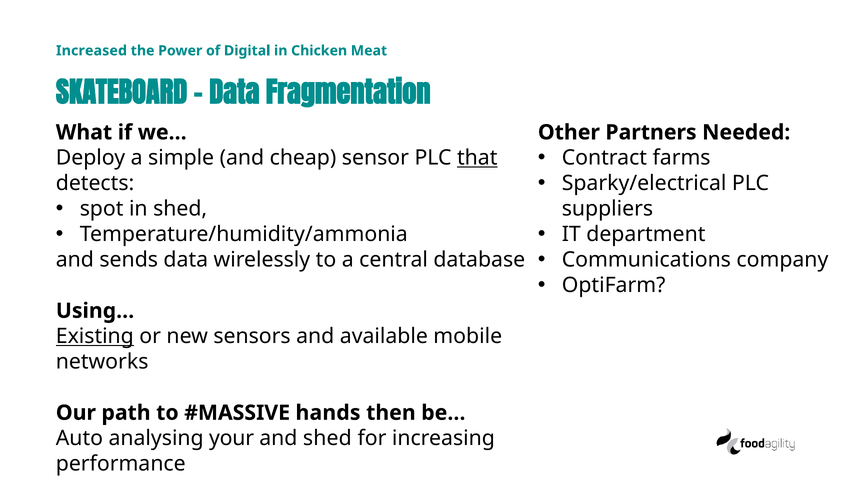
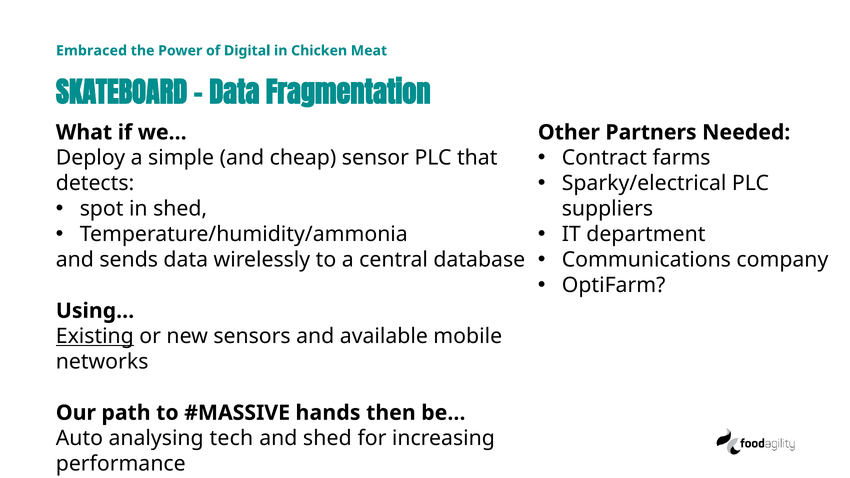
Increased: Increased -> Embraced (92, 51)
that underline: present -> none (477, 158)
your: your -> tech (231, 438)
